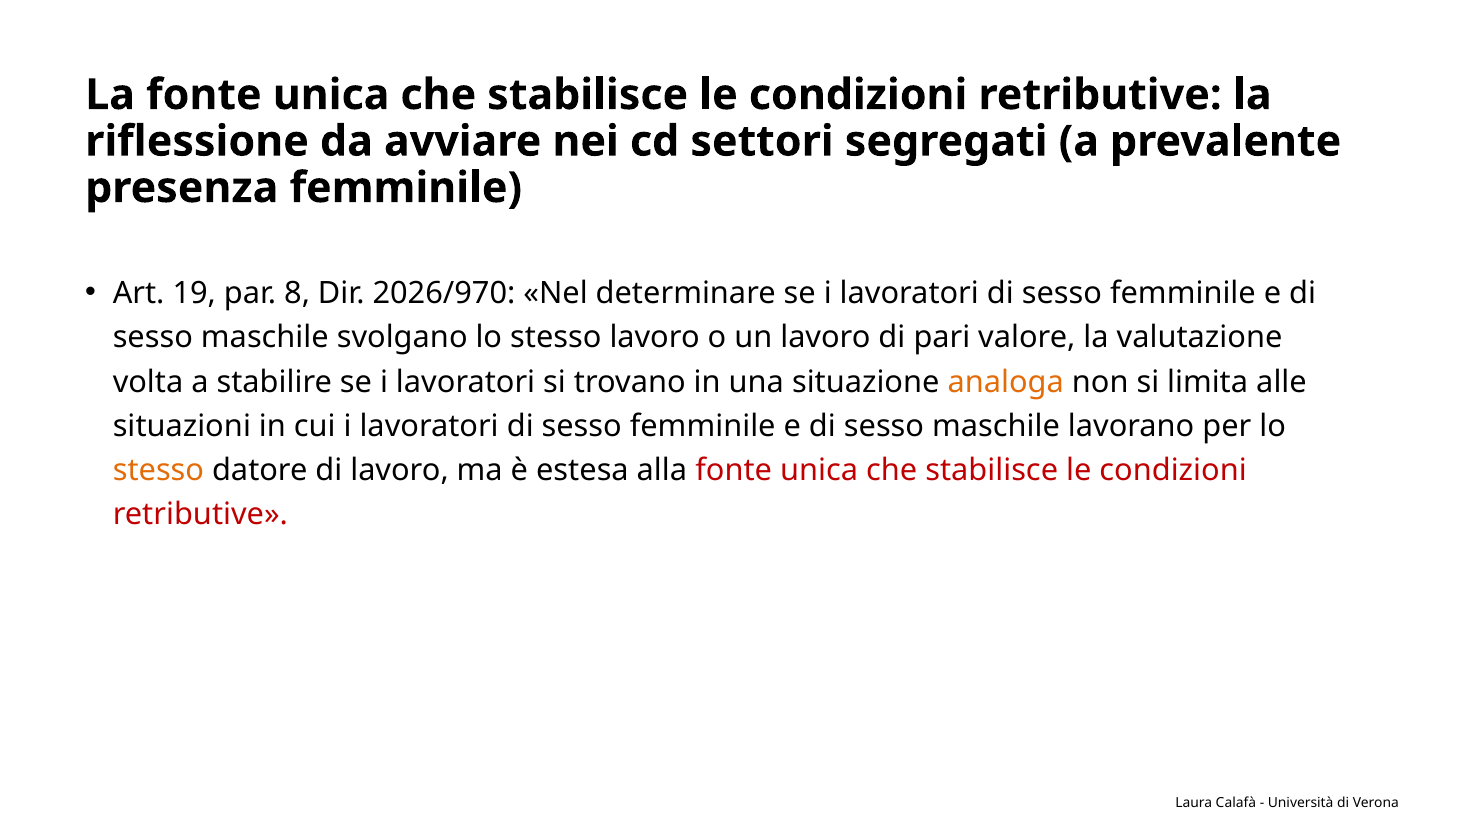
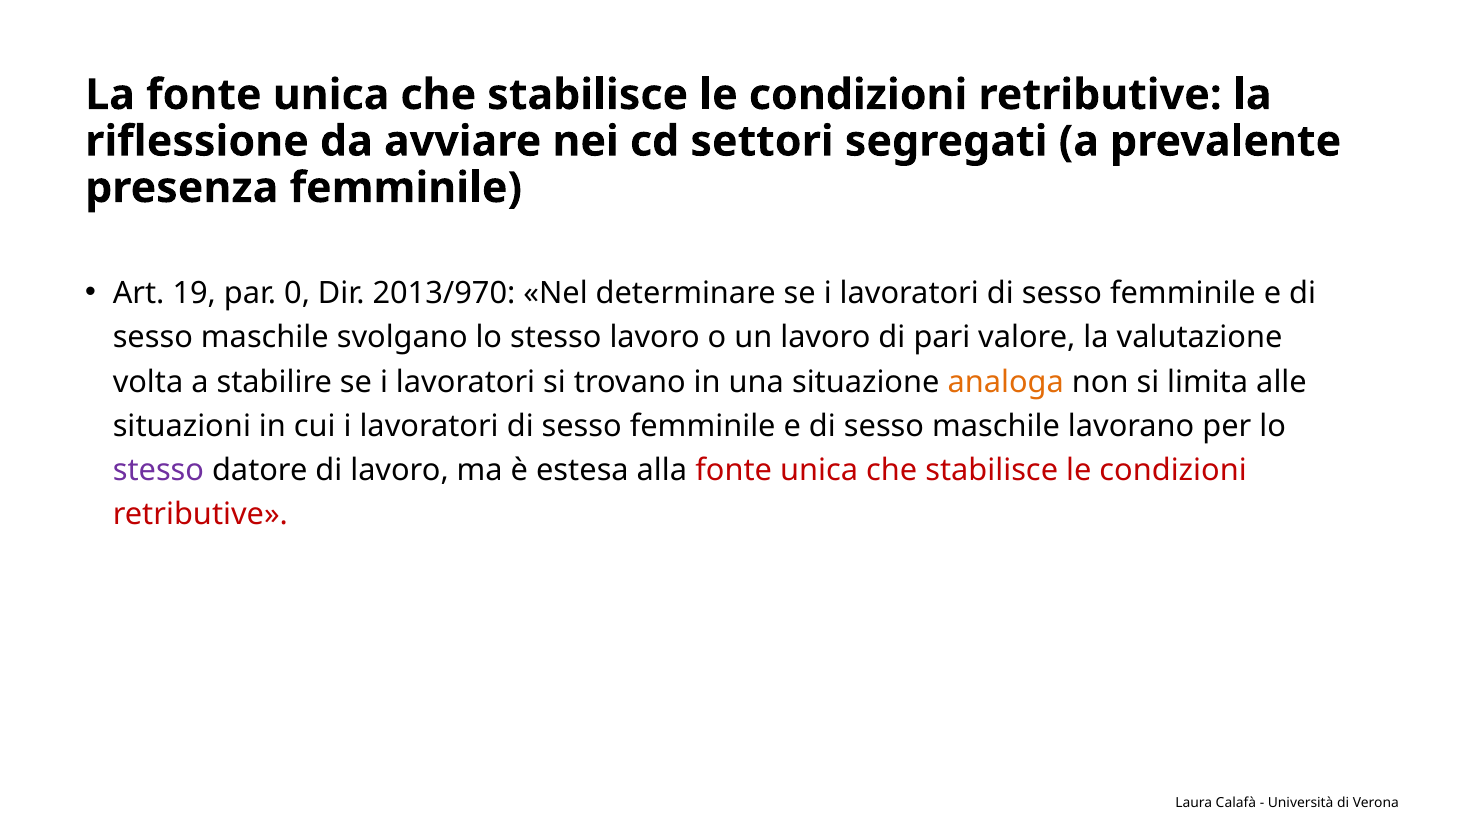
8: 8 -> 0 (297, 293)
2026/970: 2026/970 -> 2013/970 (444, 293)
stesso colour: orange -> purple (158, 470)
